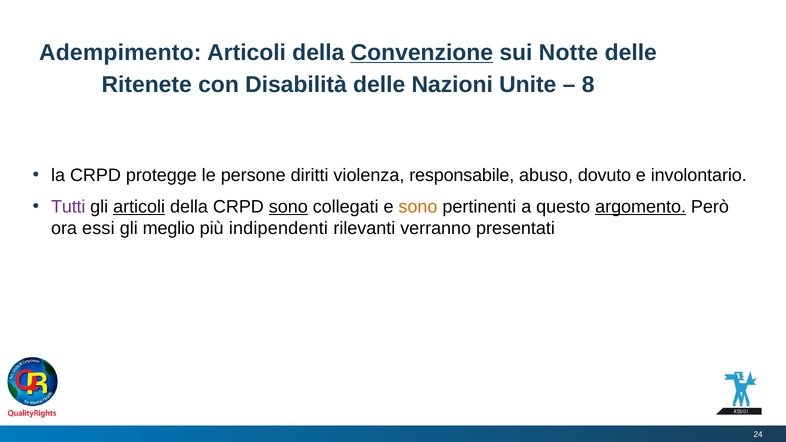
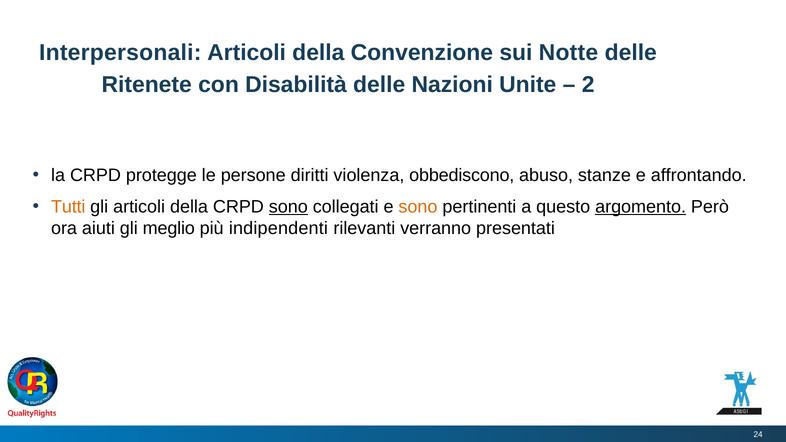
Adempimento: Adempimento -> Interpersonali (120, 53)
Convenzione underline: present -> none (422, 53)
8: 8 -> 2 (588, 85)
responsabile: responsabile -> obbediscono (462, 175)
dovuto: dovuto -> stanze (604, 175)
involontario: involontario -> affrontando (699, 175)
Tutti colour: purple -> orange (68, 207)
articoli underline: present -> none (139, 207)
essi: essi -> aiuti (98, 228)
